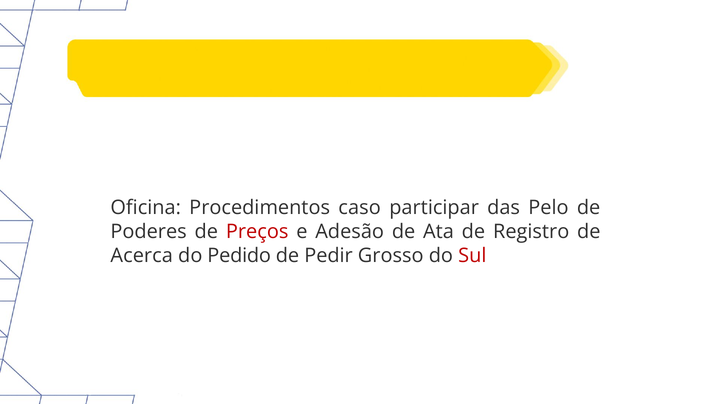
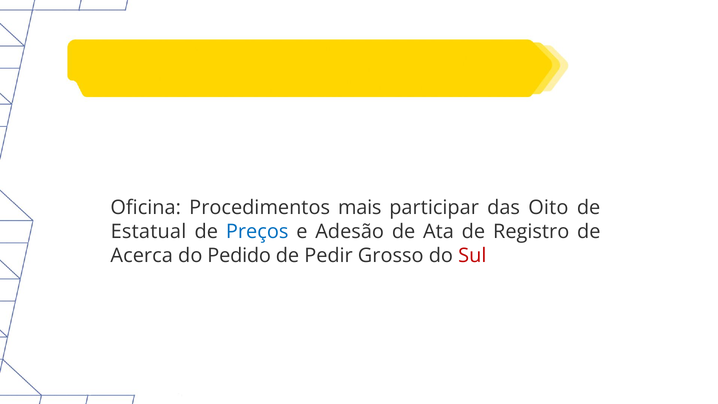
caso: caso -> mais (360, 208)
Pelo: Pelo -> Oito (548, 208)
Poderes: Poderes -> Estatual (148, 232)
Preços colour: red -> blue (257, 232)
